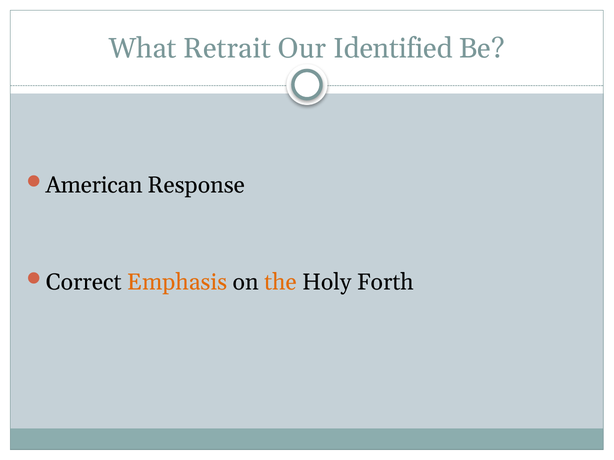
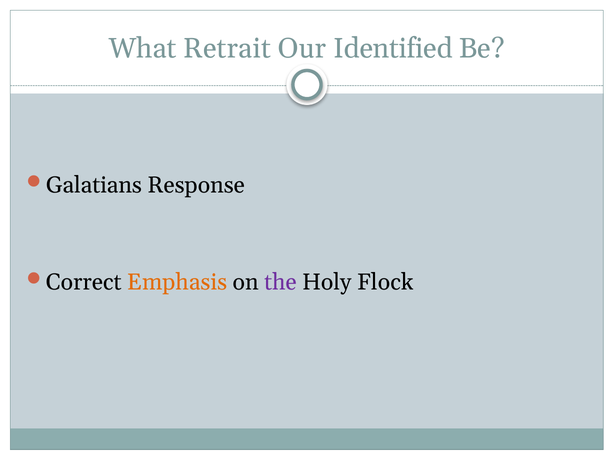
American: American -> Galatians (94, 186)
the colour: orange -> purple (280, 282)
Forth: Forth -> Flock (385, 282)
